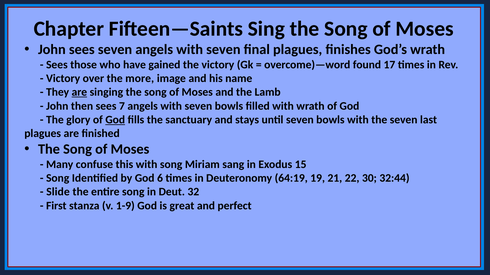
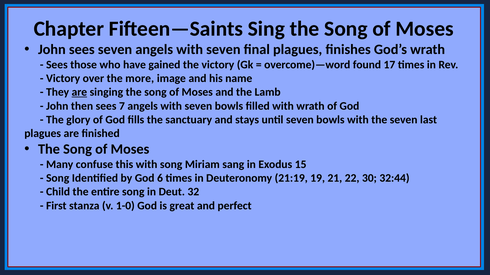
God underline: present -> none (115, 120)
64:19: 64:19 -> 21:19 (291, 178)
Slide: Slide -> Child (58, 192)
1-9: 1-9 -> 1-0 (125, 206)
